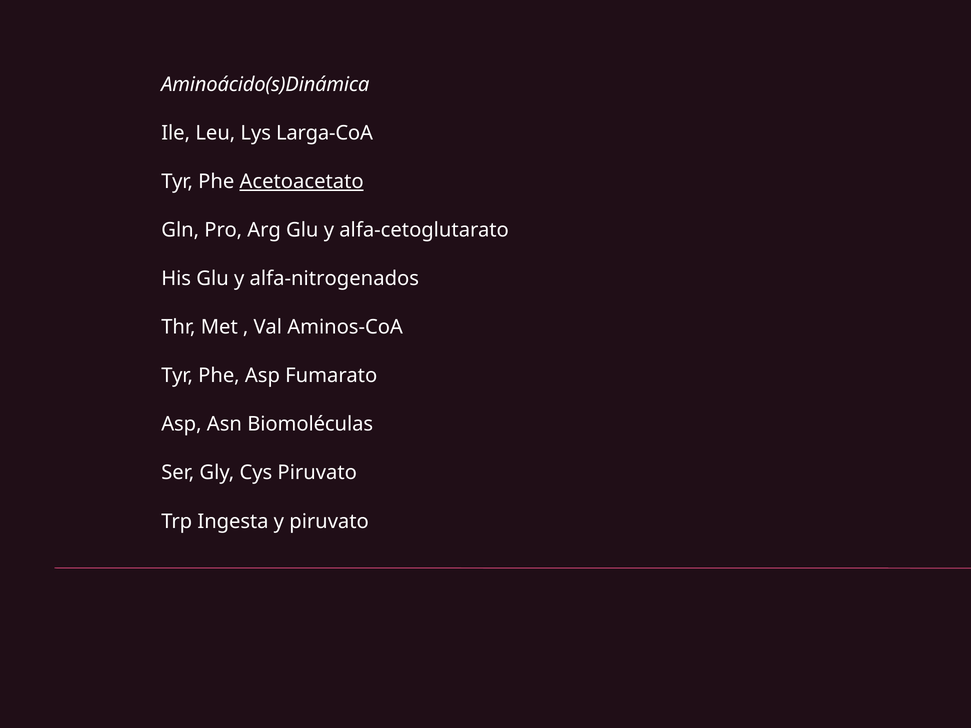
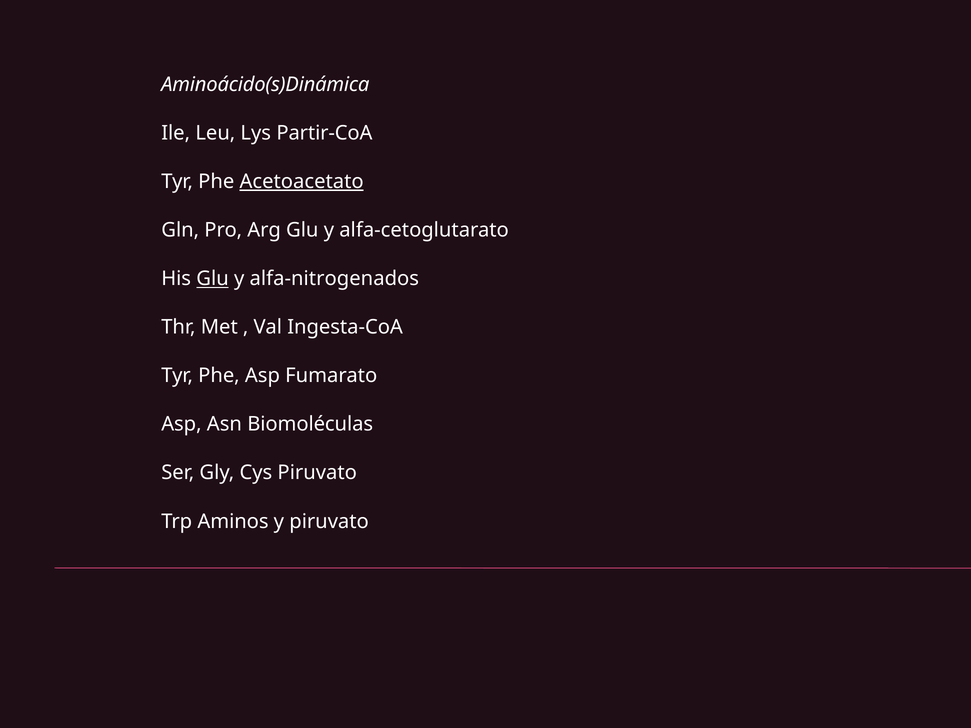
Larga-CoA: Larga-CoA -> Partir-CoA (324, 133)
Glu underline: none -> present (213, 279)
Aminos-CoA: Aminos-CoA -> Ingesta-CoA (345, 327)
Ingesta: Ingesta -> Aminos (233, 522)
